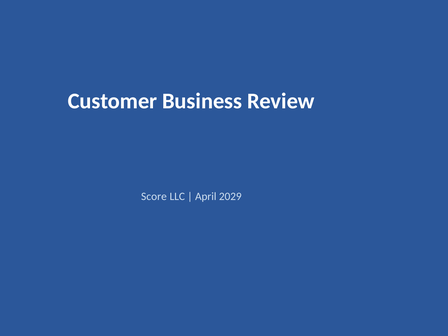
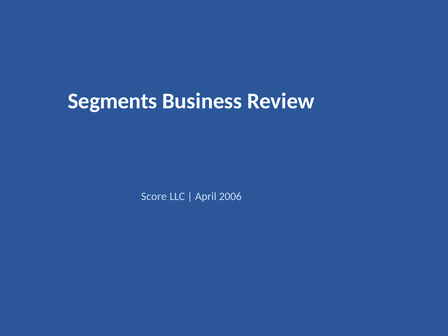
Customer: Customer -> Segments (113, 101)
2029: 2029 -> 2006 (230, 196)
